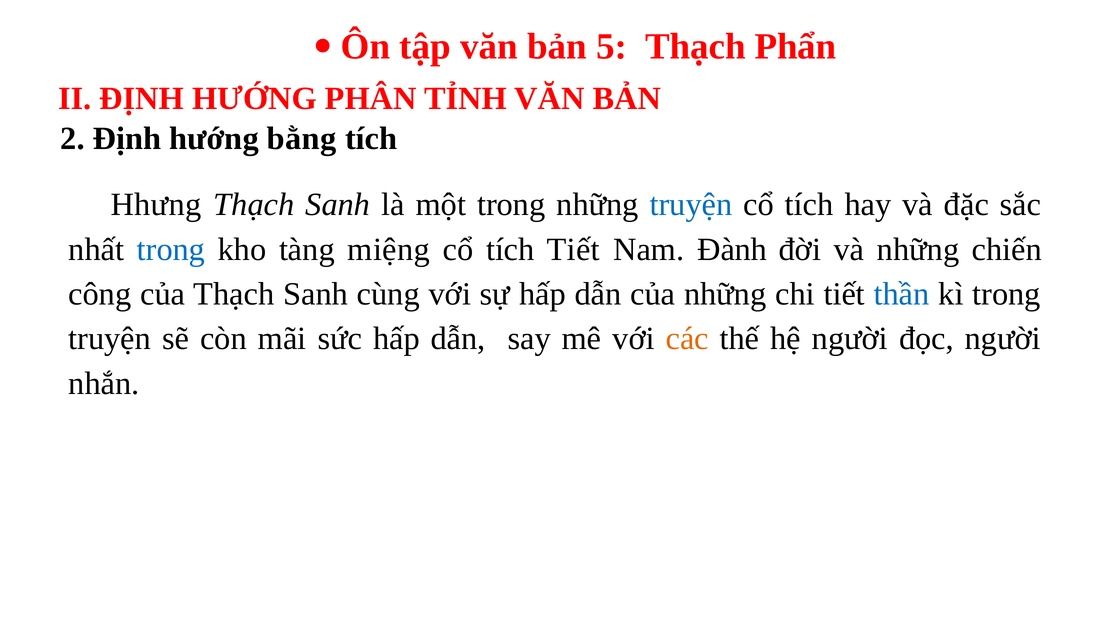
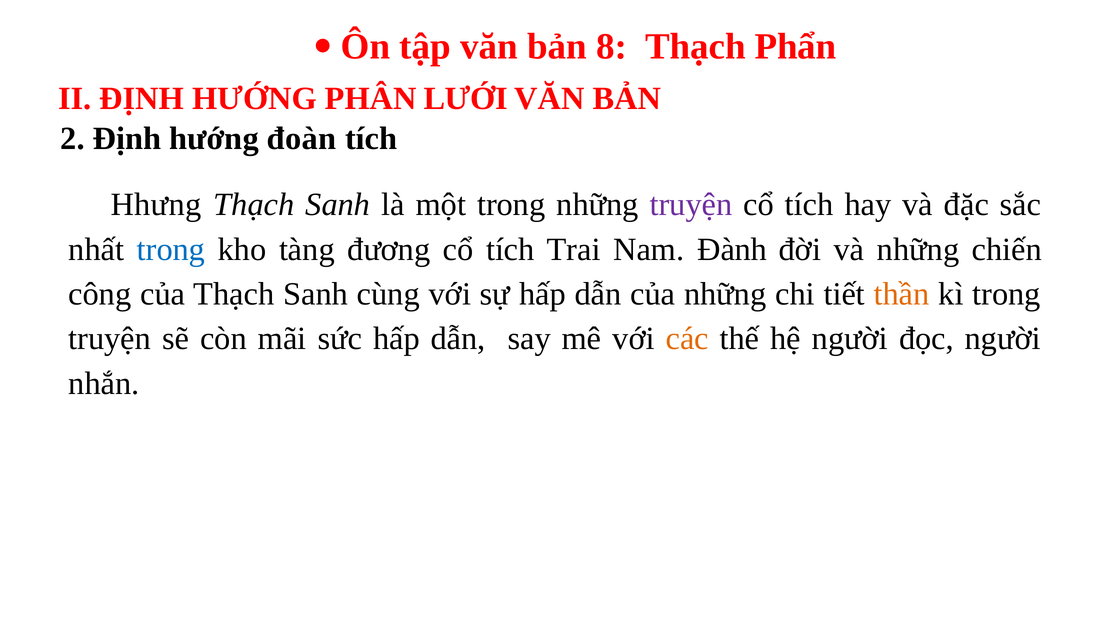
5: 5 -> 8 (612, 46)
TỈNH: TỈNH -> LƯỚI (466, 99)
bằng: bằng -> đoàn (302, 139)
truyện colour: blue -> purple (691, 205)
miệng: miệng -> đương (389, 250)
tích Tiết: Tiết -> Trai (574, 250)
thần colour: blue -> orange (902, 294)
